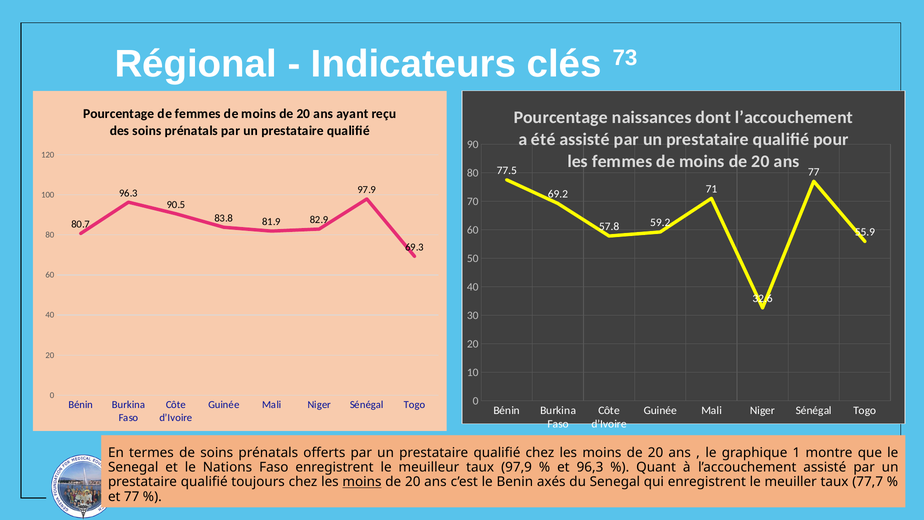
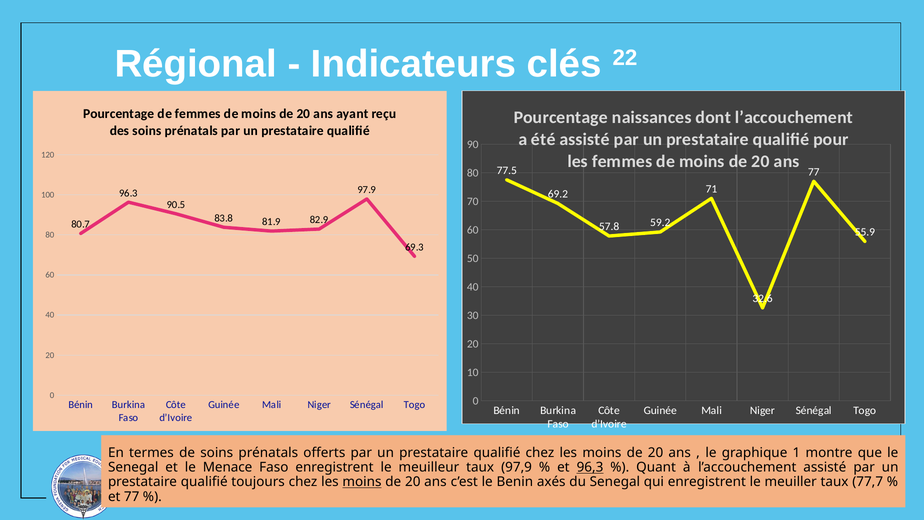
73: 73 -> 22 (625, 58)
Nations: Nations -> Menace (228, 467)
96,3 underline: none -> present (590, 467)
